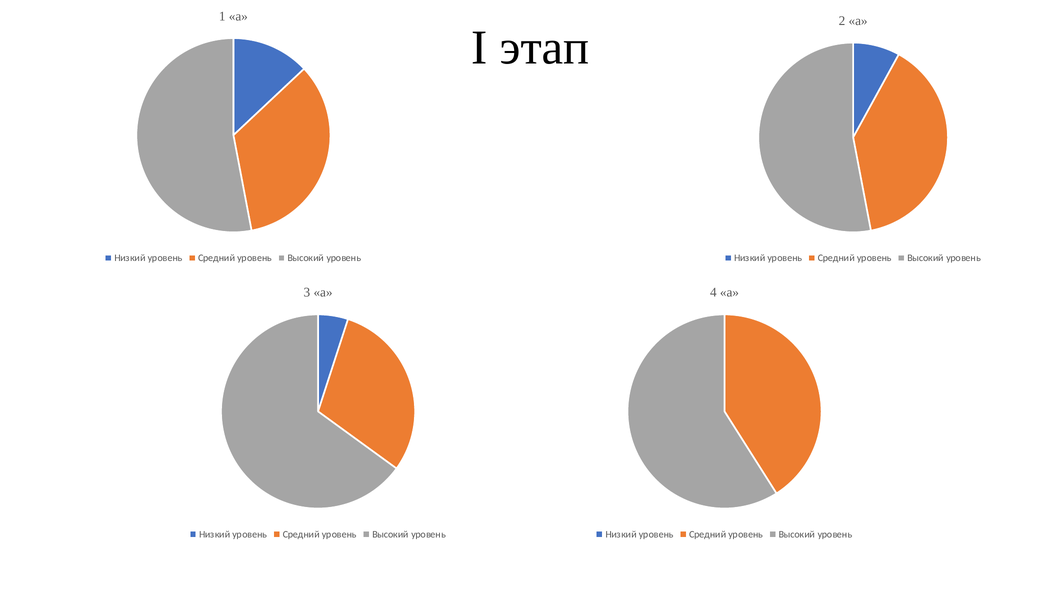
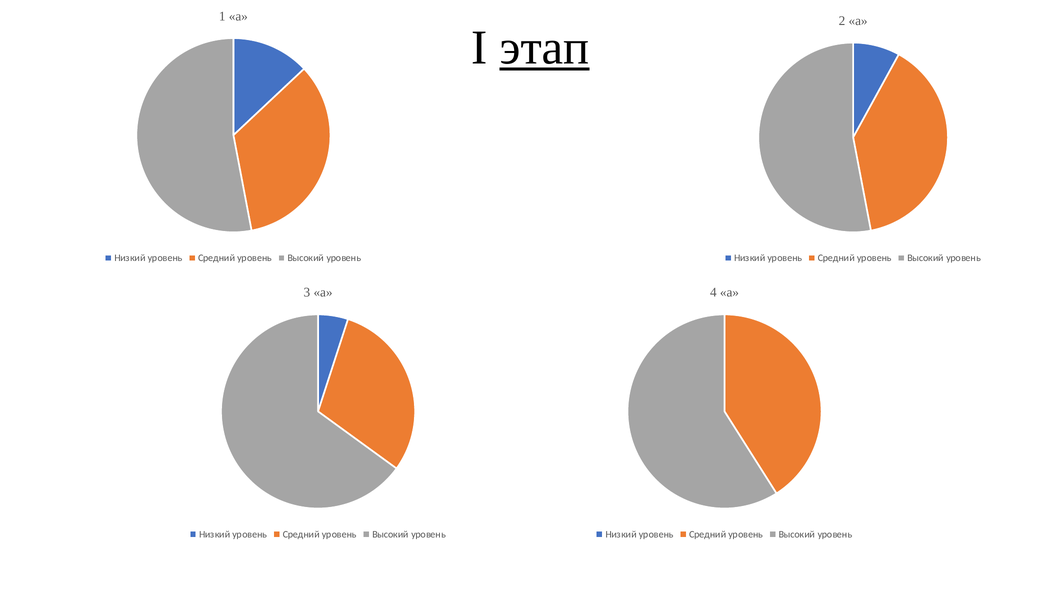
этап underline: none -> present (545, 48)
